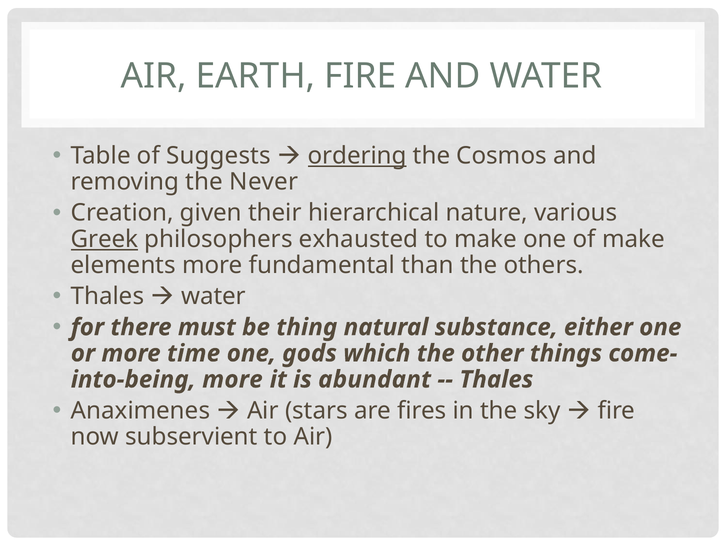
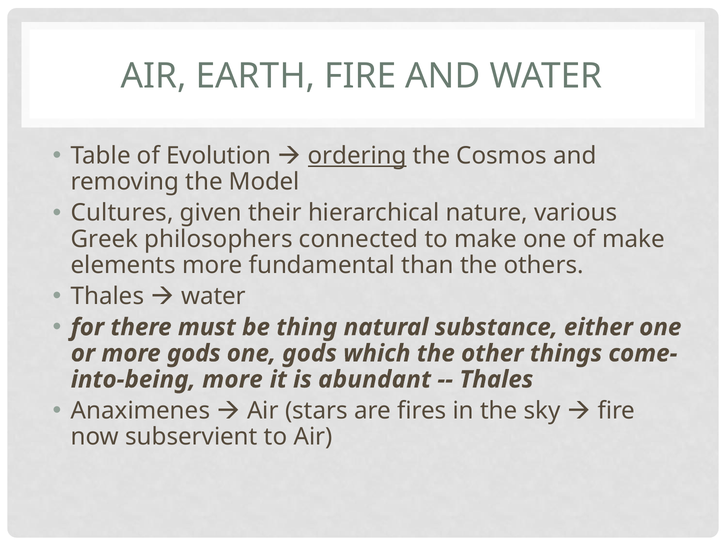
Suggests: Suggests -> Evolution (219, 156)
Never: Never -> Model (264, 182)
Creation: Creation -> Cultures (122, 213)
Greek underline: present -> none (104, 239)
exhausted: exhausted -> connected (359, 239)
more time: time -> gods (194, 353)
